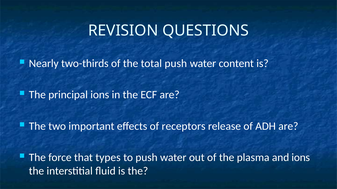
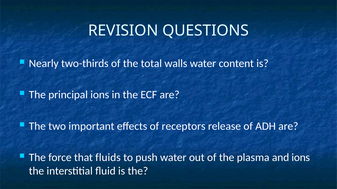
total push: push -> walls (176, 64)
types: types -> fluids (108, 158)
